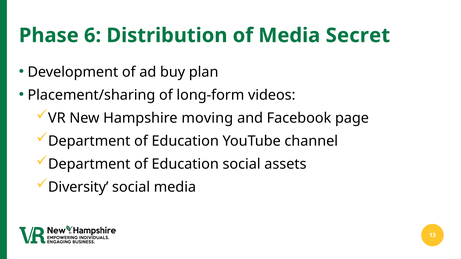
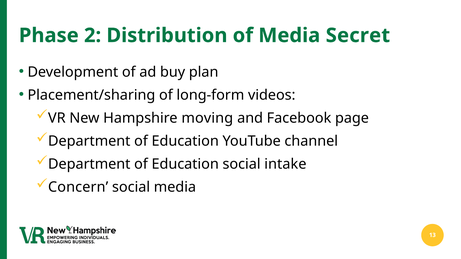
6: 6 -> 2 (93, 35)
assets: assets -> intake (285, 164)
Diversity: Diversity -> Concern (78, 187)
